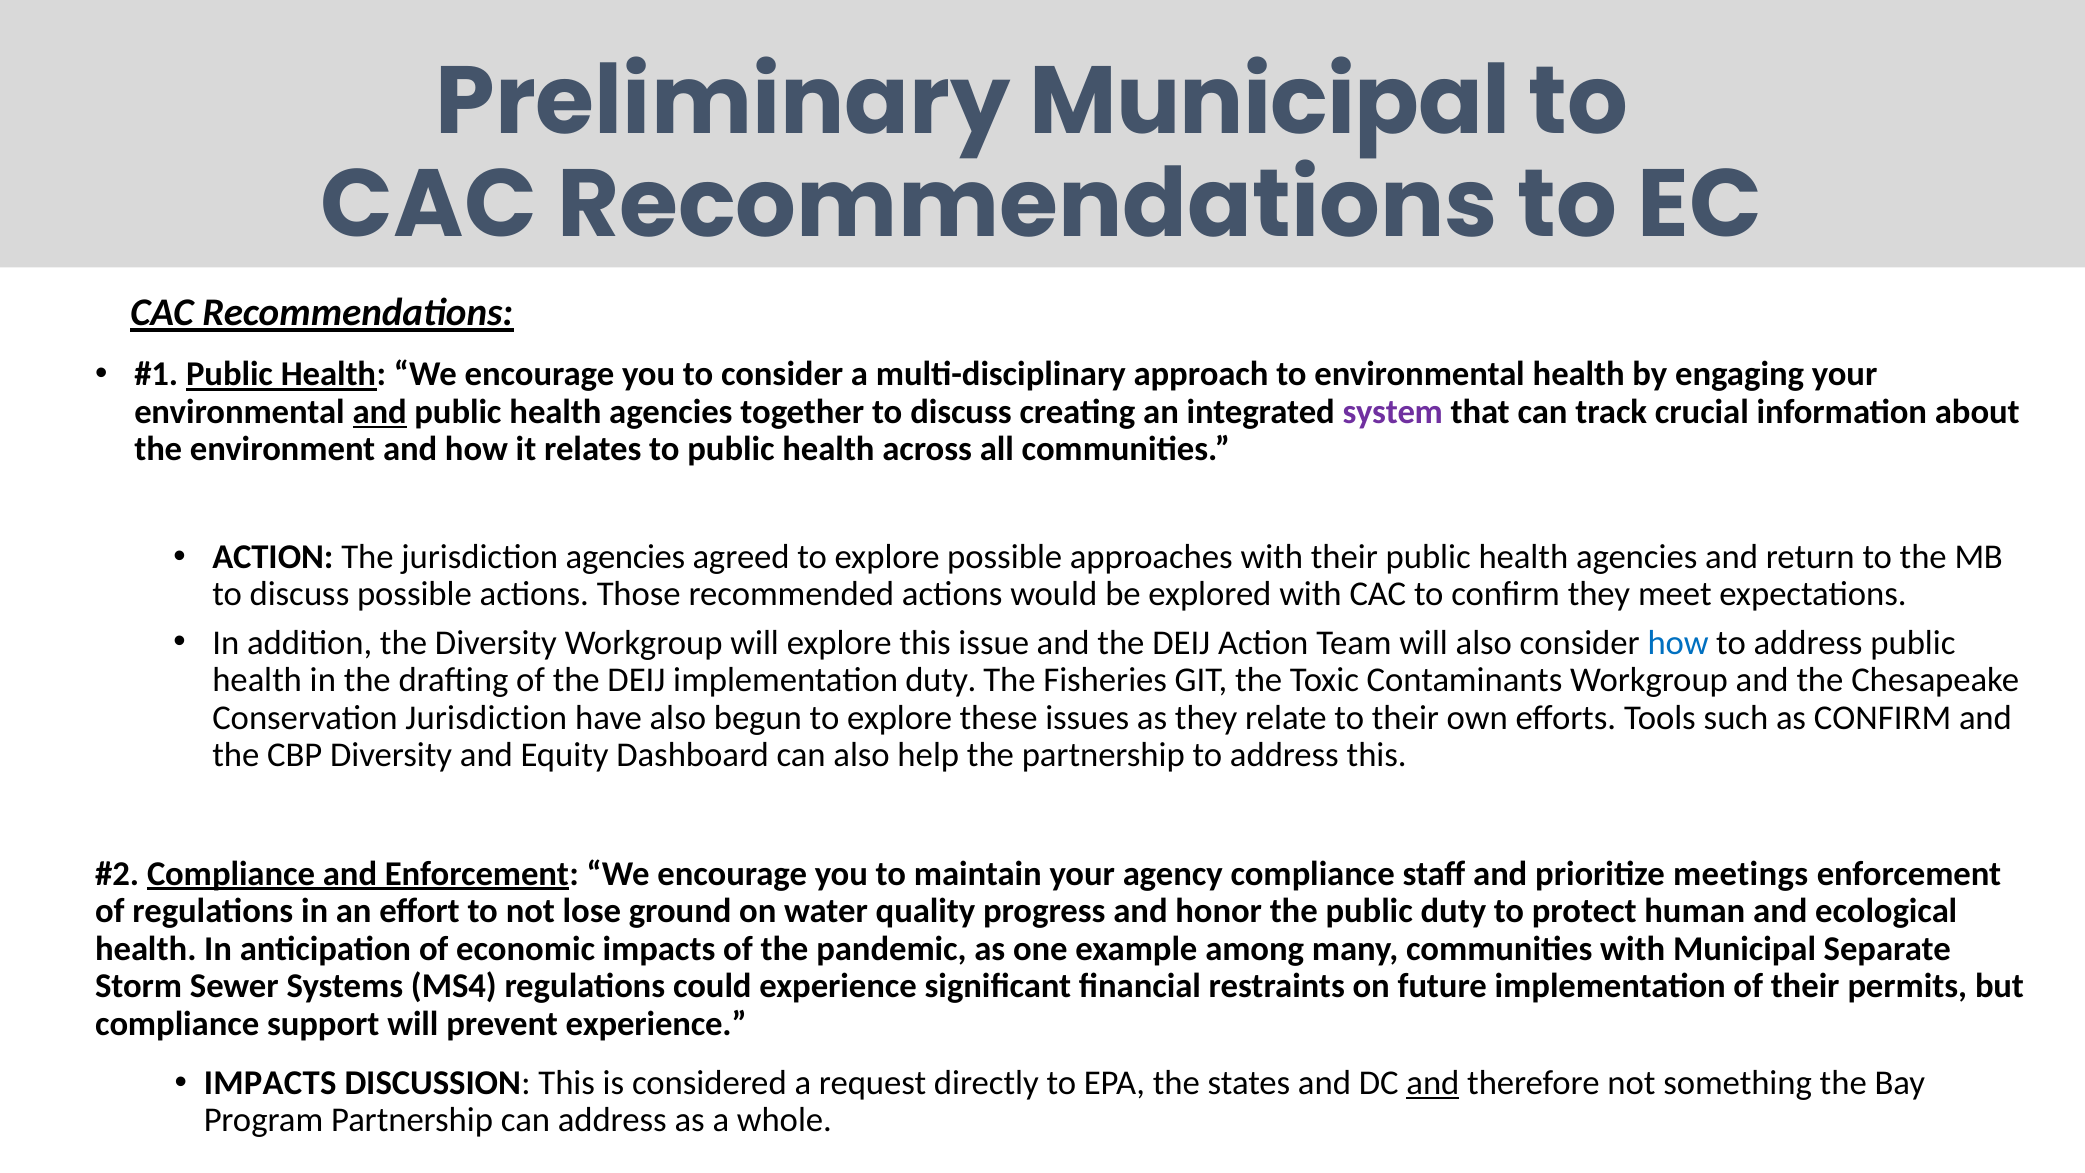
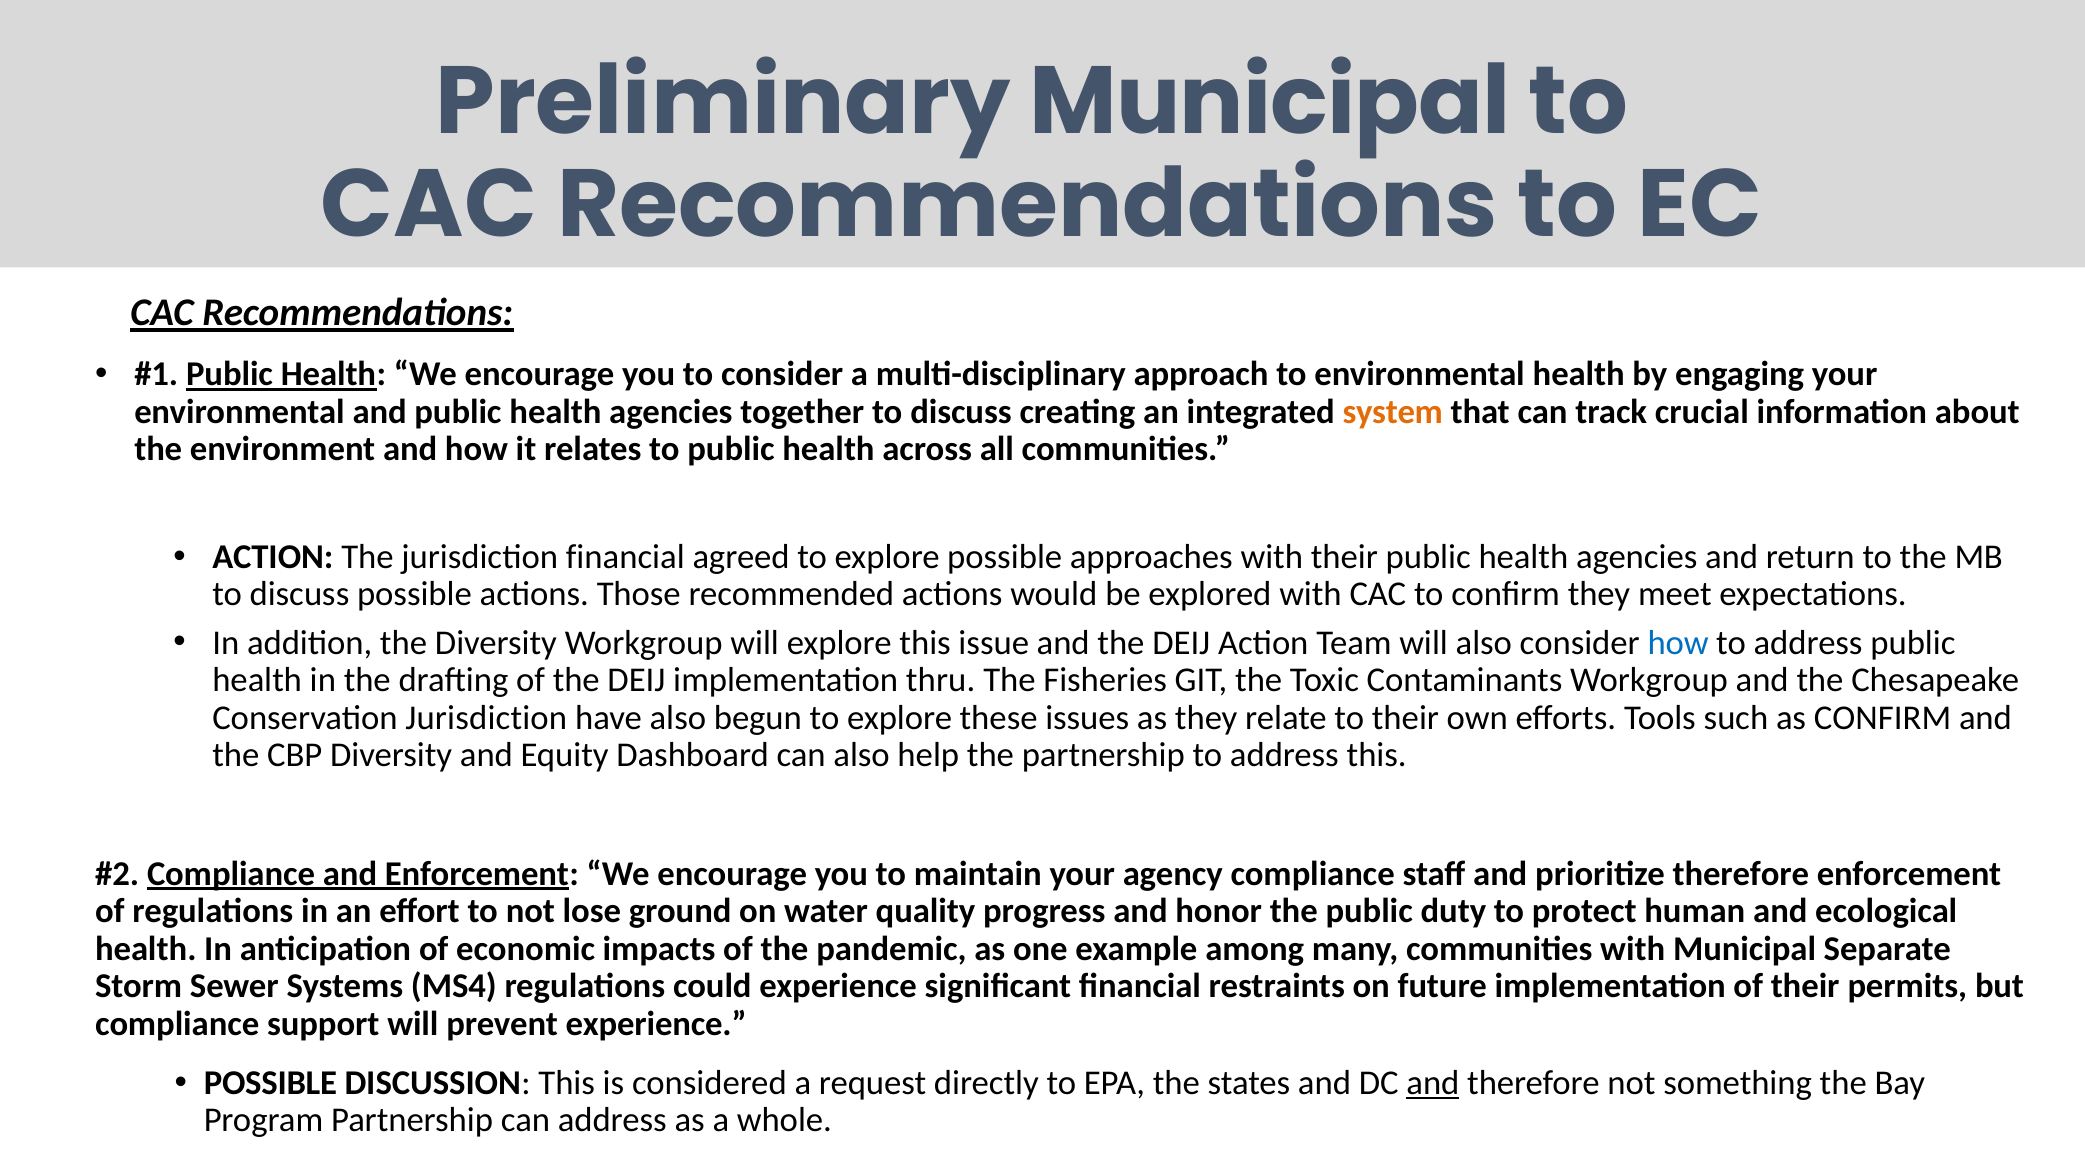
and underline: present -> none (380, 412)
system colour: purple -> orange (1393, 412)
jurisdiction agencies: agencies -> financial (625, 557)
implementation duty: duty -> thru (941, 680)
prioritize meetings: meetings -> therefore (1741, 873)
IMPACTS: IMPACTS -> POSSIBLE (270, 1083)
